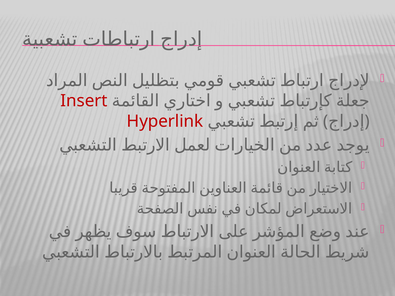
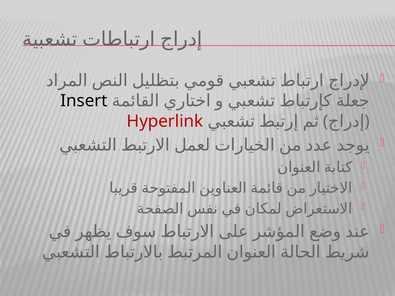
Insert colour: red -> black (84, 101)
